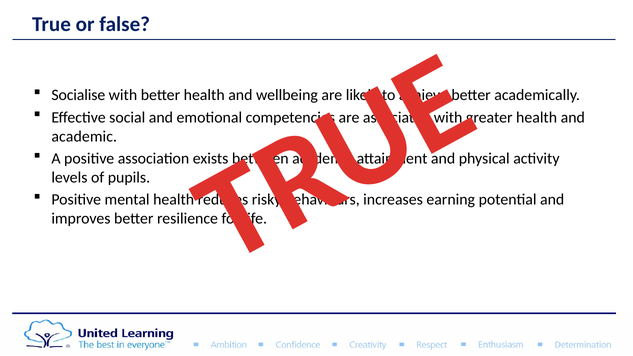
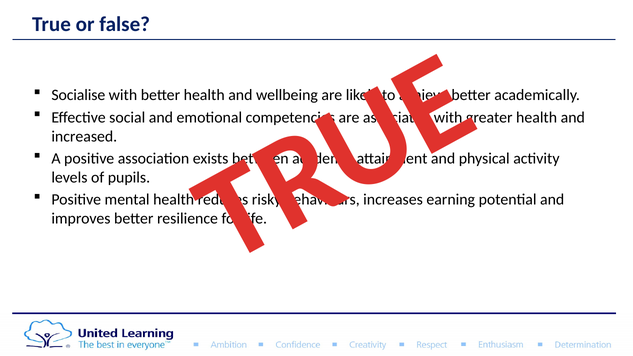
academic: academic -> increased (84, 136)
